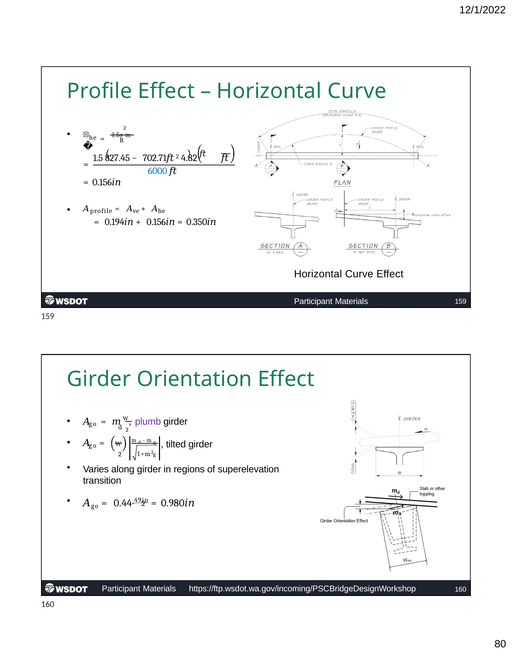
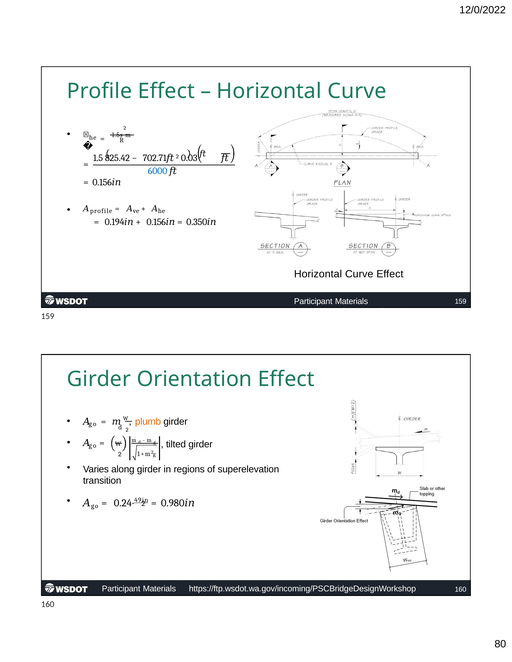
12/1/2022: 12/1/2022 -> 12/0/2022 (483, 10)
827.45: 827.45 -> 825.42 (117, 158)
4.82: 4.82 -> 0.03 (189, 158)
plumb colour: purple -> orange (148, 422)
0.44: 0.44 -> 0.24 (123, 504)
